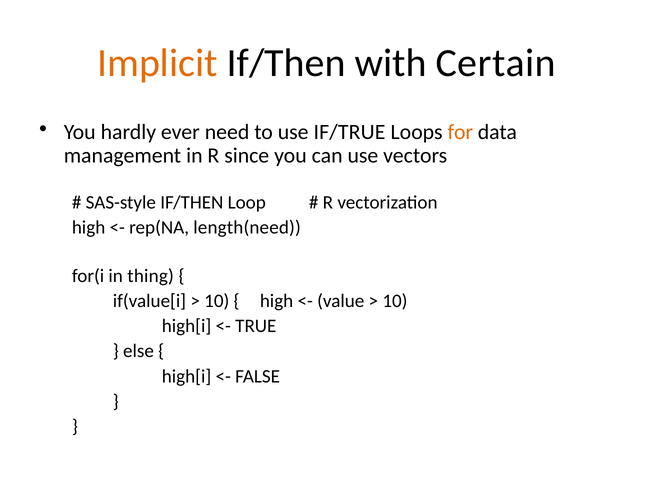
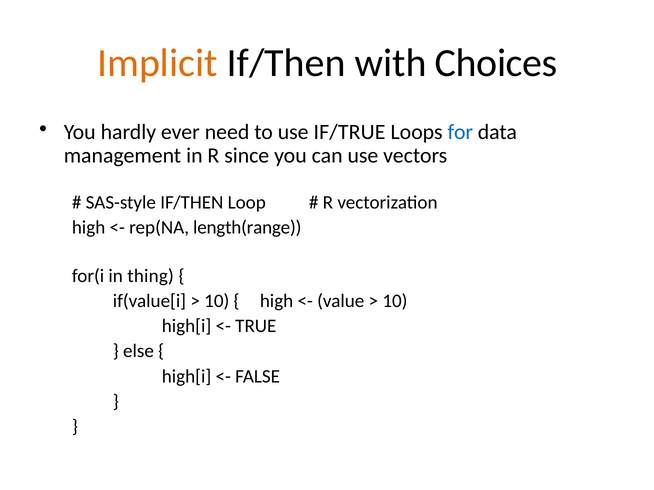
Certain: Certain -> Choices (496, 63)
for colour: orange -> blue (460, 132)
length(need: length(need -> length(range (247, 228)
